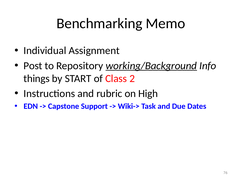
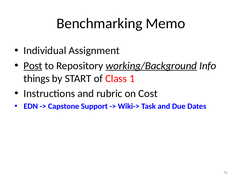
Post underline: none -> present (33, 66)
2: 2 -> 1 (132, 79)
High: High -> Cost (148, 94)
